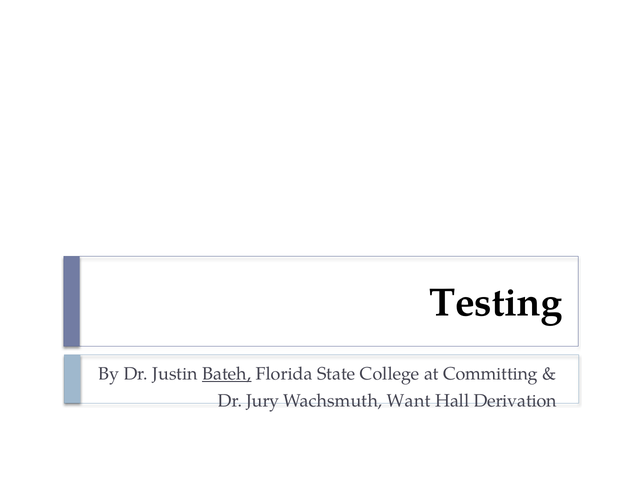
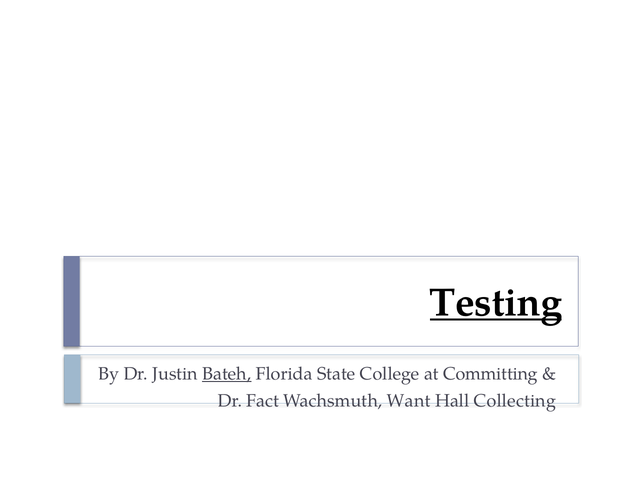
Testing underline: none -> present (496, 303)
Jury: Jury -> Fact (263, 401)
Derivation: Derivation -> Collecting (515, 401)
